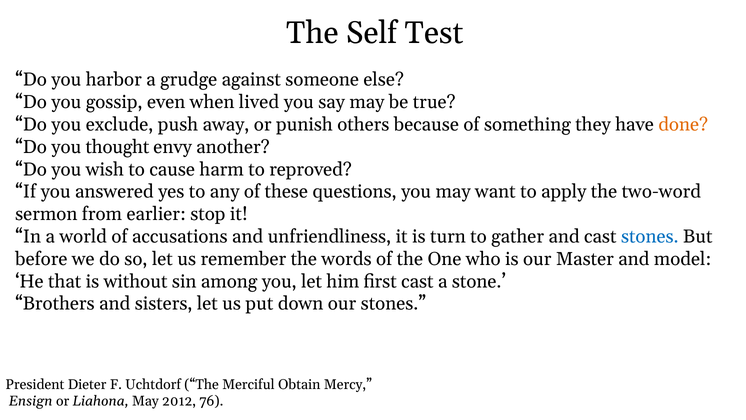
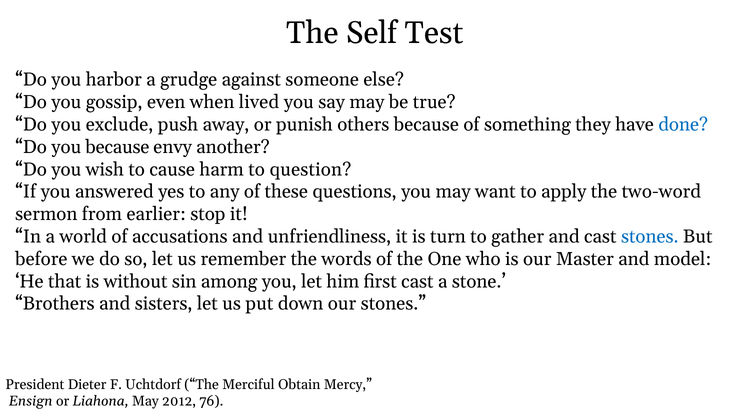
done colour: orange -> blue (683, 124)
you thought: thought -> because (117, 147)
reproved: reproved -> question (310, 169)
